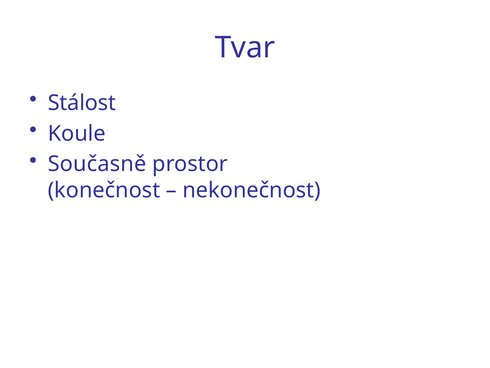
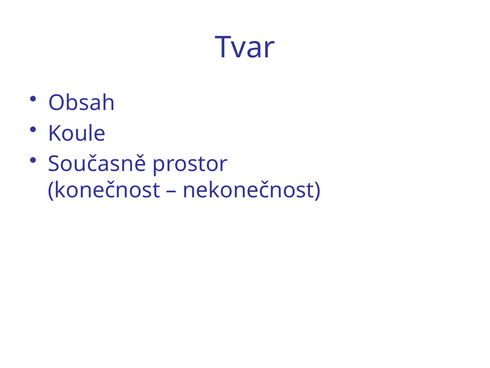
Stálost: Stálost -> Obsah (82, 103)
